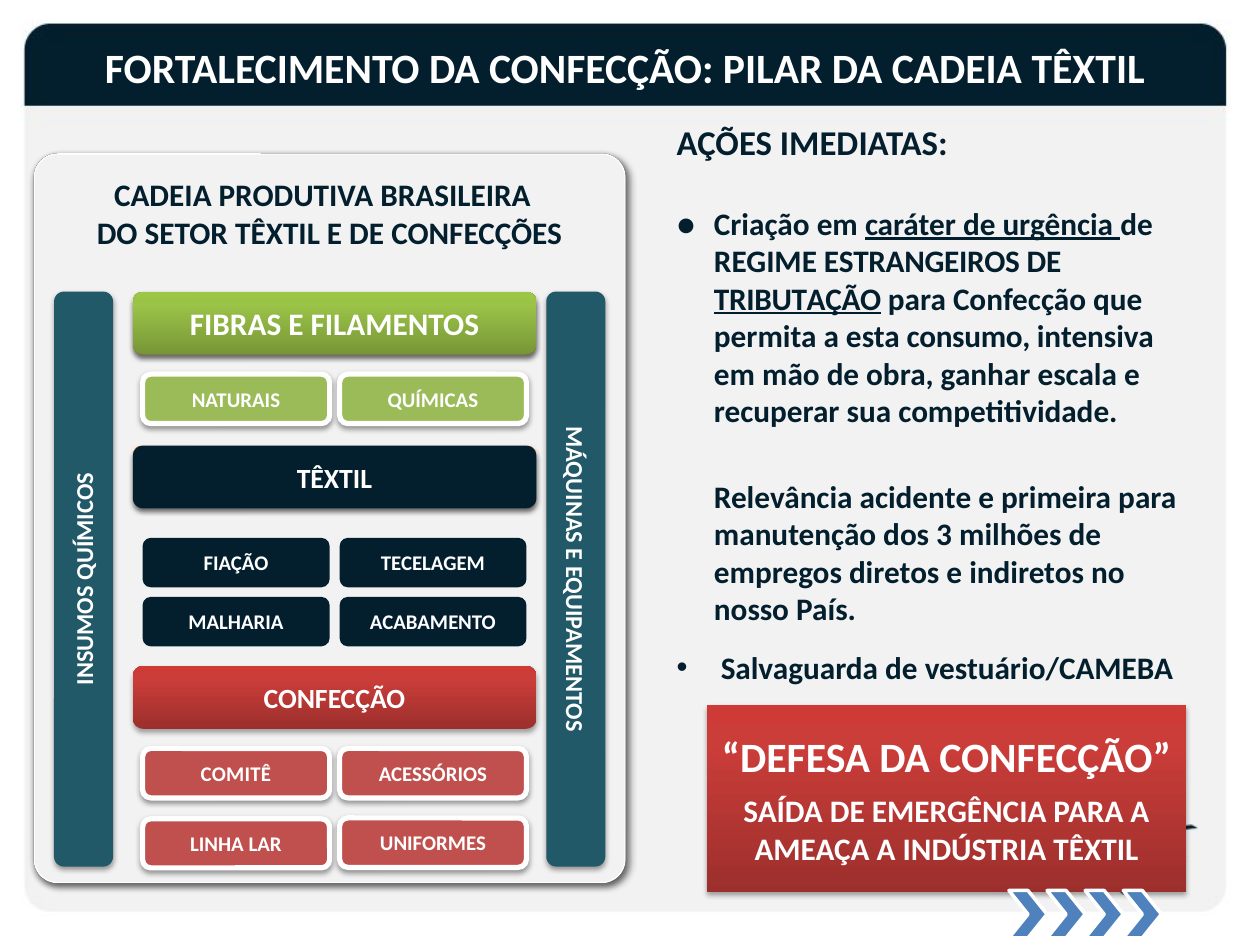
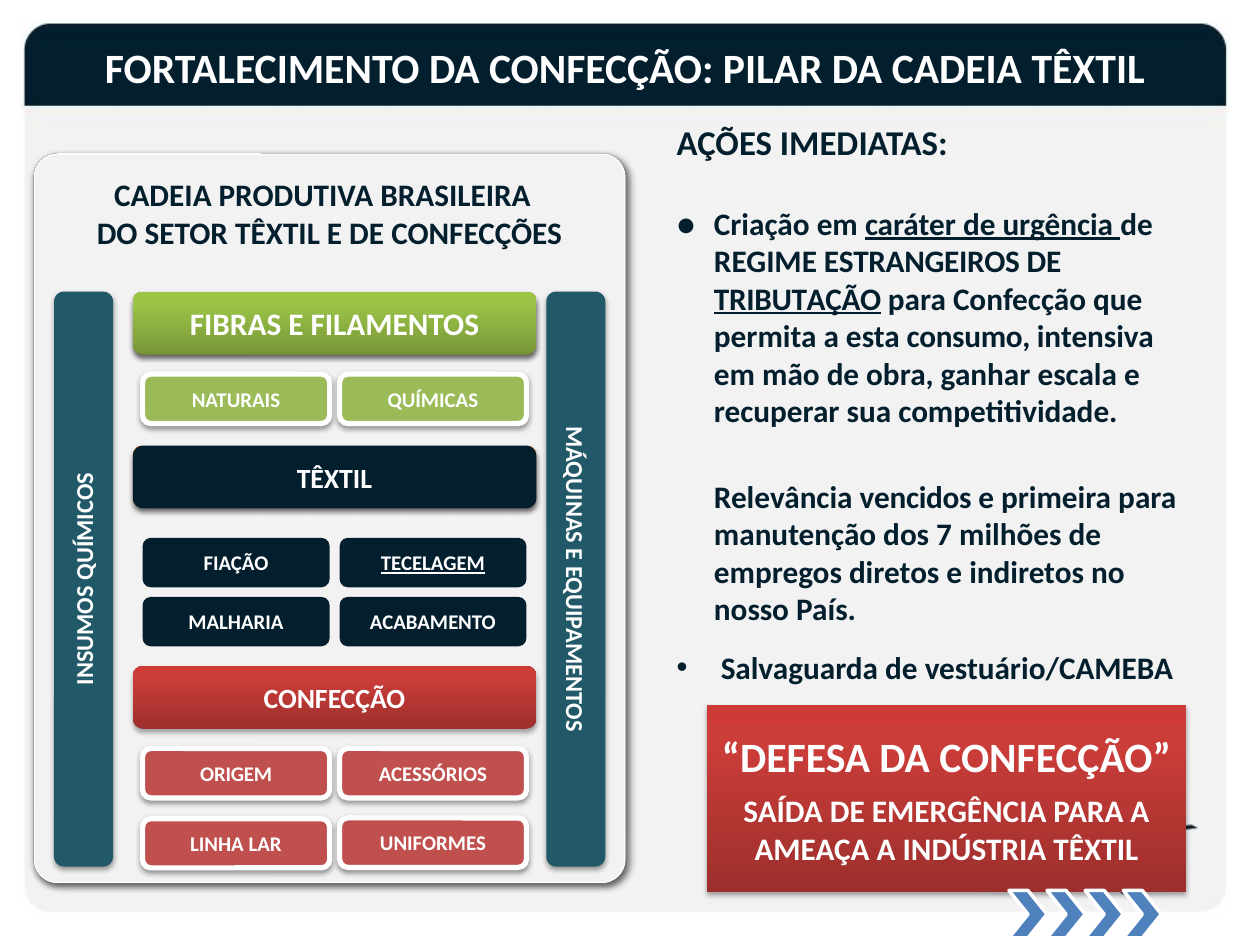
acidente: acidente -> vencidos (916, 498)
3: 3 -> 7 (944, 535)
TECELAGEM underline: none -> present (433, 564)
COMITÊ: COMITÊ -> ORIGEM (236, 774)
